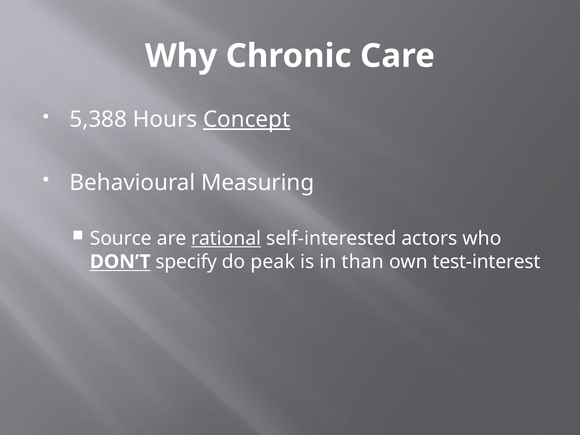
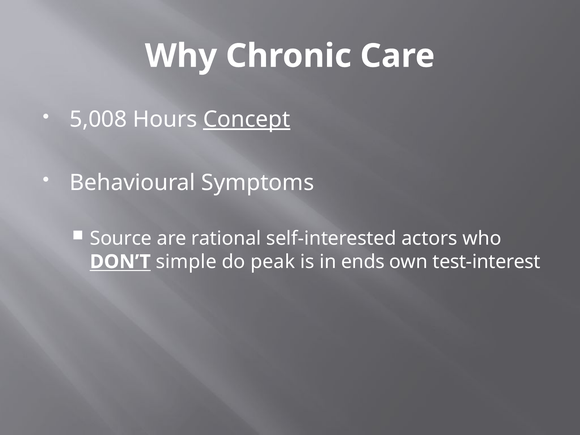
5,388: 5,388 -> 5,008 (98, 119)
Measuring: Measuring -> Symptoms (258, 183)
rational underline: present -> none (226, 239)
specify: specify -> simple (186, 262)
than: than -> ends (363, 262)
